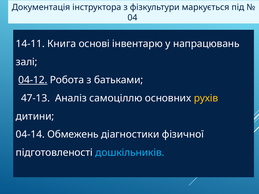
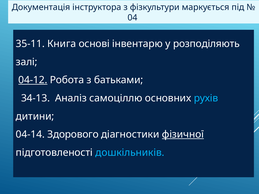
14-11: 14-11 -> 35-11 (30, 44)
напрацювань: напрацювань -> розподіляють (206, 44)
47-13: 47-13 -> 34-13 (35, 98)
рухів colour: yellow -> light blue (206, 98)
Обмежень: Обмежень -> Здорового (73, 135)
фізичної underline: none -> present (183, 135)
